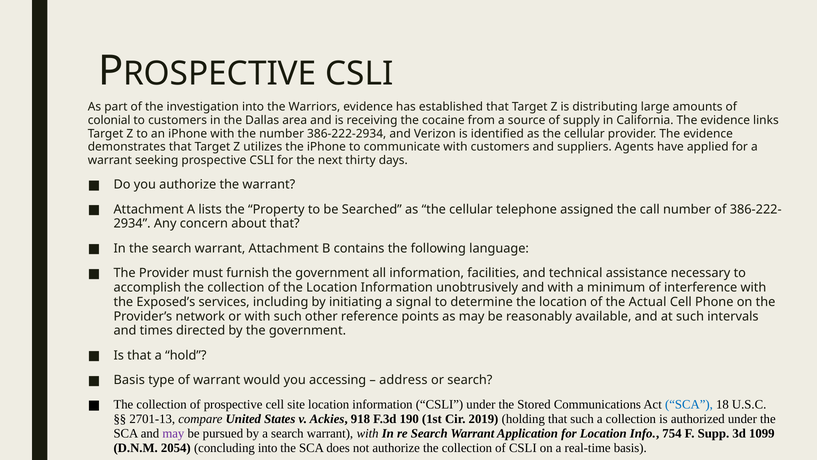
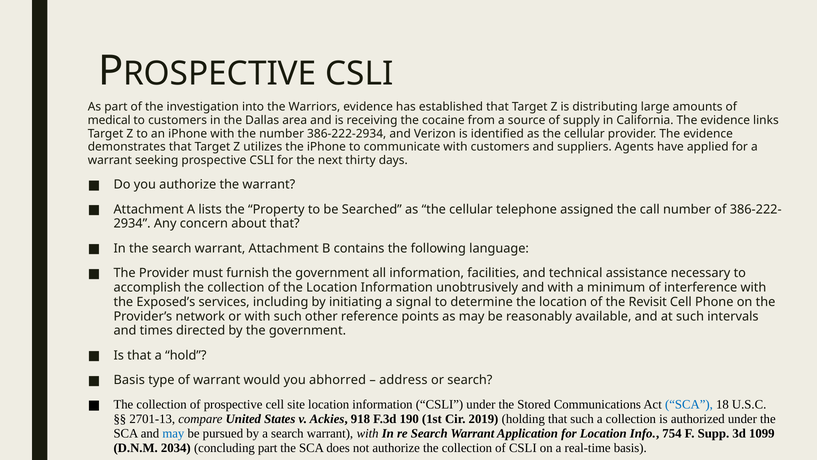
colonial: colonial -> medical (109, 120)
Actual: Actual -> Revisit (648, 302)
accessing: accessing -> abhorred (338, 380)
may colour: purple -> blue (173, 433)
2054: 2054 -> 2034 (176, 448)
concluding into: into -> part (268, 448)
